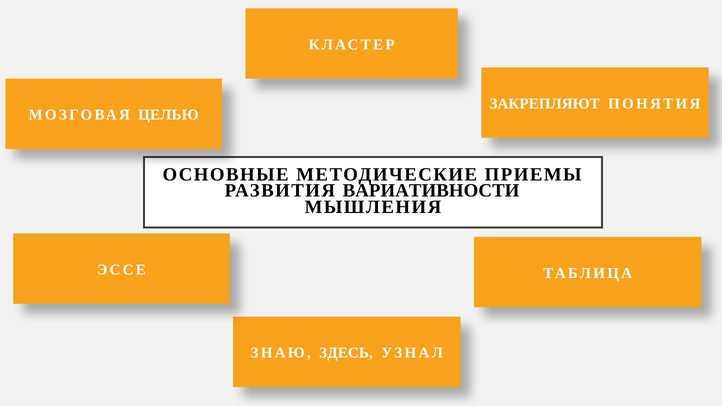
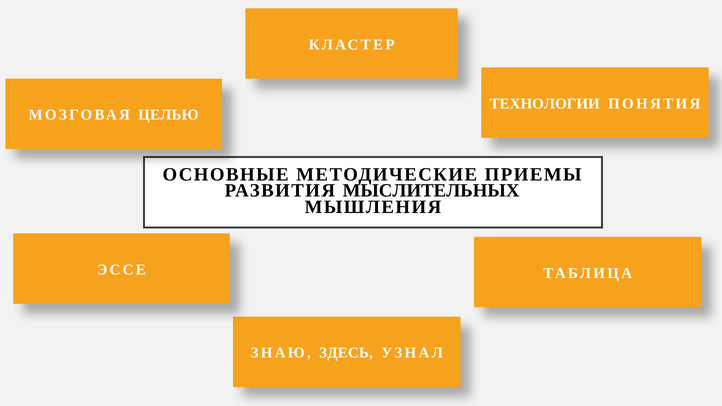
ЗАКРЕПЛЯЮТ: ЗАКРЕПЛЯЮТ -> ТЕХНОЛОГИИ (545, 104)
ВАРИАТИВНОСТИ: ВАРИАТИВНОСТИ -> МЫСЛИТЕЛЬНЫХ (431, 191)
